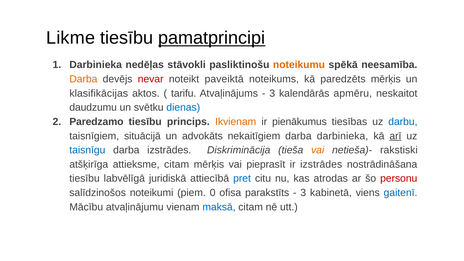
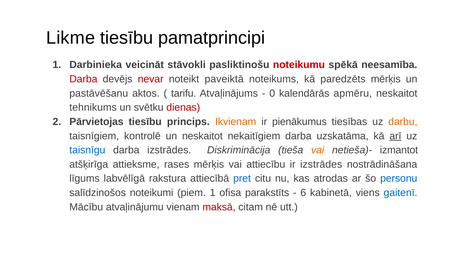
pamatprincipi underline: present -> none (212, 38)
nedēļas: nedēļas -> veicināt (145, 65)
noteikumu colour: orange -> red (299, 65)
Darba colour: orange -> red (83, 79)
klasifikācijas: klasifikācijas -> pastāvēšanu (99, 93)
3: 3 -> 0 (272, 93)
daudzumu: daudzumu -> tehnikums (93, 108)
dienas colour: blue -> red (183, 108)
Paredzamo: Paredzamo -> Pārvietojas (96, 122)
darbu colour: blue -> orange (403, 122)
situācijā: situācijā -> kontrolē (142, 136)
un advokāts: advokāts -> neskaitot (202, 136)
darba darbinieka: darbinieka -> uzskatāma (343, 136)
rakstiski: rakstiski -> izmantot (399, 150)
attieksme citam: citam -> rases (177, 164)
pieprasīt: pieprasīt -> attiecību (266, 164)
tiesību: tiesību -> līgums (85, 179)
juridiskā: juridiskā -> rakstura (168, 179)
personu colour: red -> blue (399, 179)
piem 0: 0 -> 1 (213, 193)
3: 3 -> 6 (303, 193)
maksā colour: blue -> red (219, 207)
